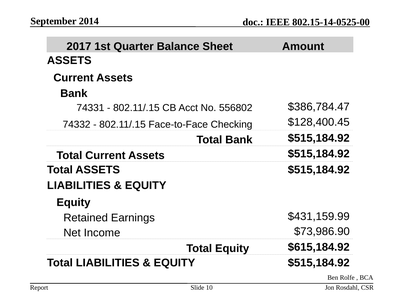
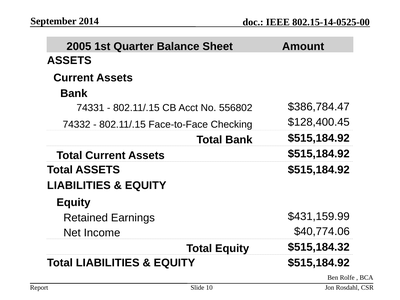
2017: 2017 -> 2005 (79, 46)
$73,986.90: $73,986.90 -> $40,774.06 (322, 232)
$615,184.92: $615,184.92 -> $515,184.32 (319, 247)
